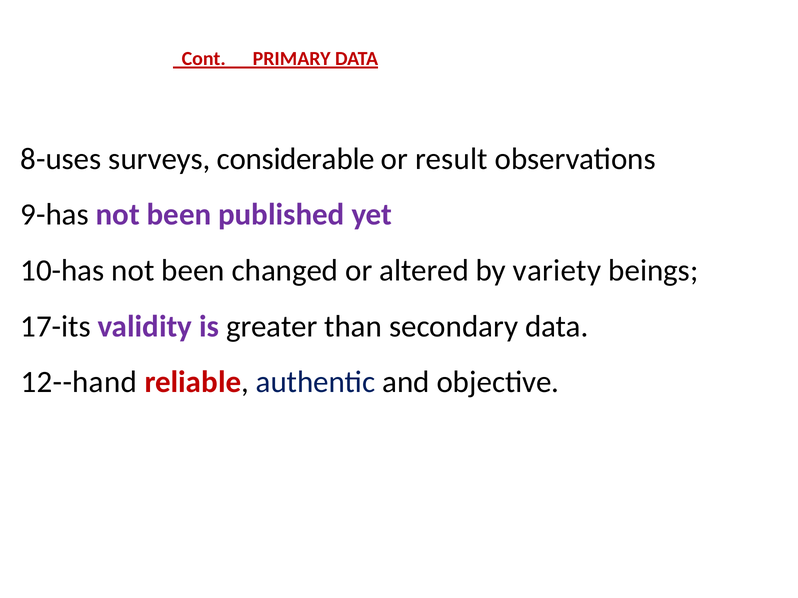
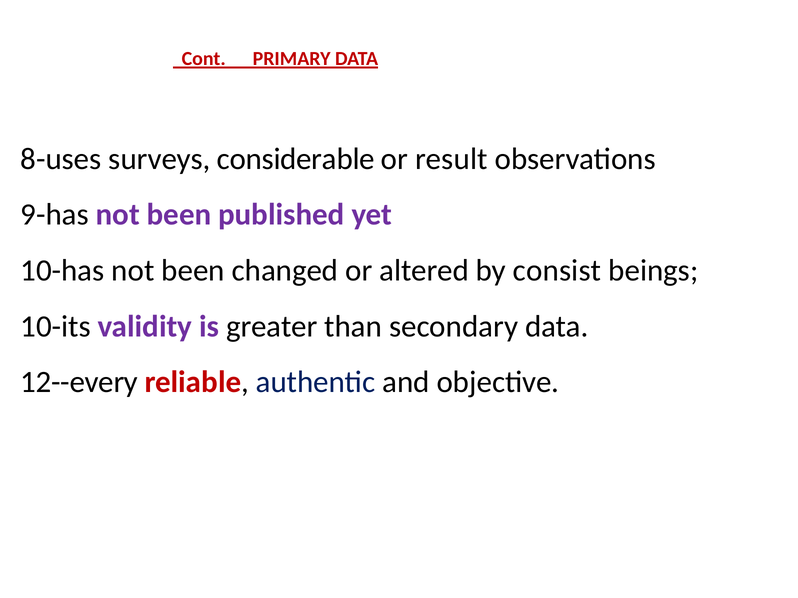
variety: variety -> consist (557, 271)
17-its: 17-its -> 10-its (56, 327)
12--hand: 12--hand -> 12--every (79, 383)
